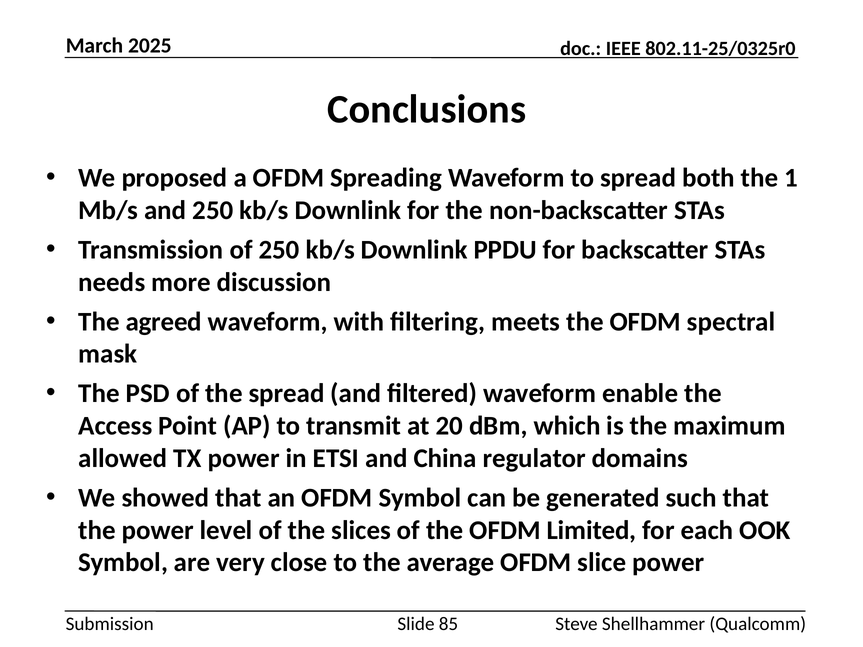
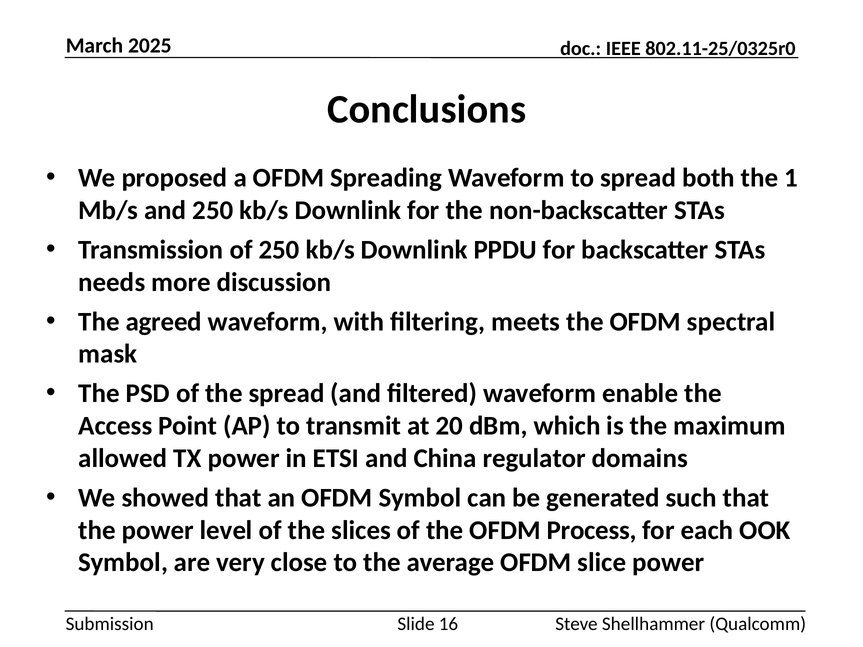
Limited: Limited -> Process (592, 530)
85: 85 -> 16 (448, 624)
